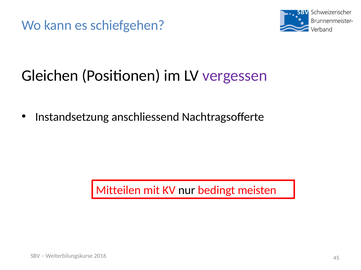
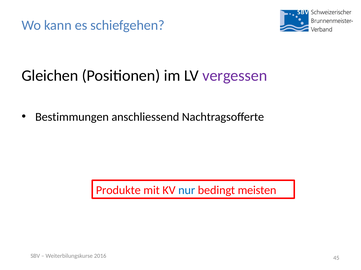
Instandsetzung: Instandsetzung -> Bestimmungen (72, 117)
Mitteilen: Mitteilen -> Produkte (118, 191)
nur colour: black -> blue (187, 191)
